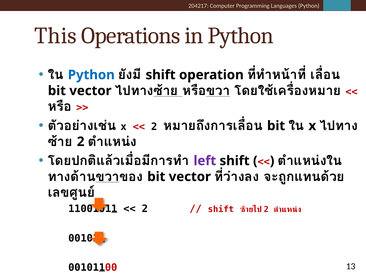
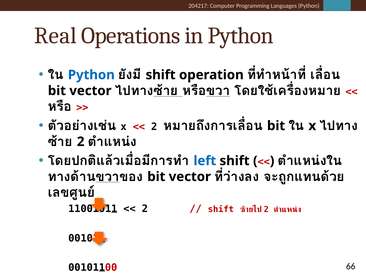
This: This -> Real (55, 35)
left colour: purple -> blue (205, 160)
13: 13 -> 66 (351, 266)
